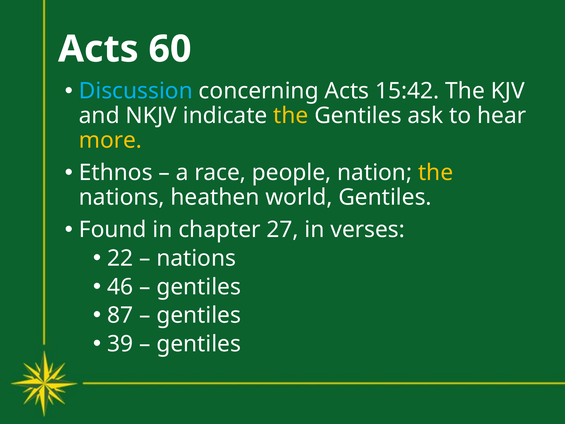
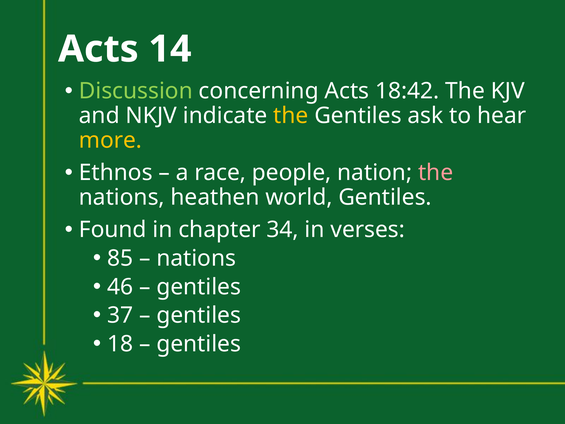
60: 60 -> 14 (170, 49)
Discussion colour: light blue -> light green (136, 91)
15:42: 15:42 -> 18:42 (407, 91)
the colour: yellow -> pink (436, 173)
27: 27 -> 34 (283, 230)
22: 22 -> 85 (120, 258)
87: 87 -> 37 (120, 315)
39: 39 -> 18 (120, 344)
